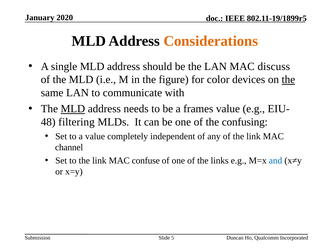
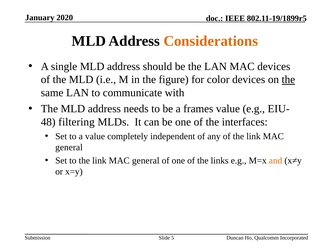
MAC discuss: discuss -> devices (274, 66)
MLD underline: present -> none (73, 109)
confusing: confusing -> interfaces (245, 122)
channel: channel -> general (69, 147)
confuse: confuse -> general (146, 160)
and colour: blue -> orange (276, 160)
